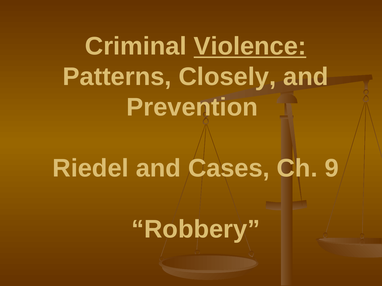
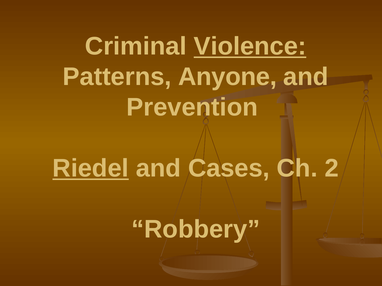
Closely: Closely -> Anyone (227, 77)
Riedel underline: none -> present (91, 169)
9: 9 -> 2 (332, 169)
